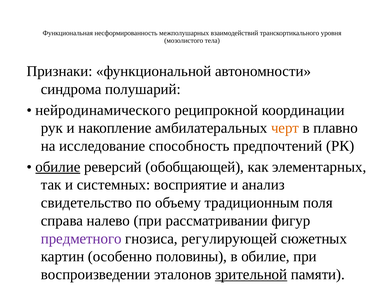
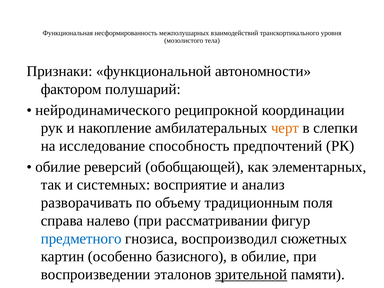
синдрома: синдрома -> фактором (71, 89)
плавно: плавно -> слепки (336, 128)
обилие underline: present -> none (58, 167)
свидетельство: свидетельство -> разворачивать (87, 203)
предметного colour: purple -> blue (81, 239)
регулирующей: регулирующей -> воспроизводил (229, 239)
половины: половины -> базисного (191, 257)
